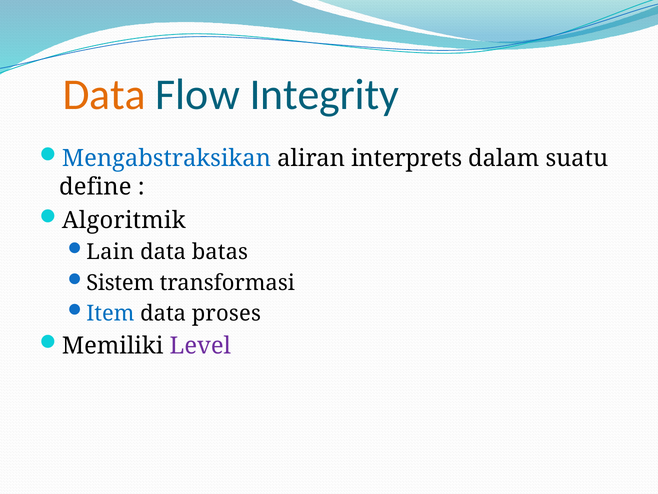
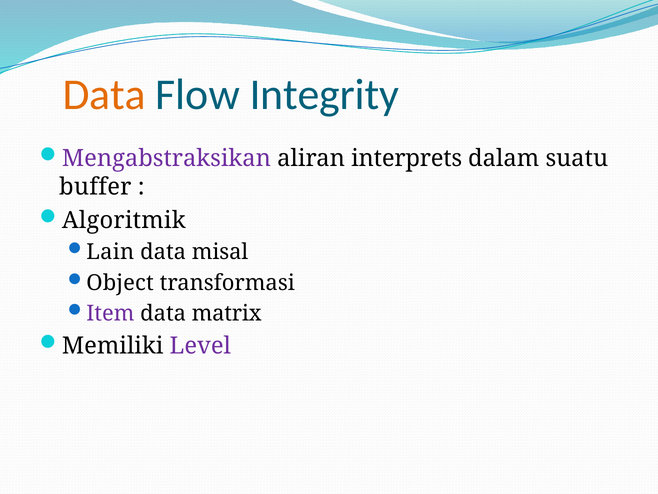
Mengabstraksikan colour: blue -> purple (166, 158)
define: define -> buffer (95, 187)
batas: batas -> misal (220, 252)
Sistem: Sistem -> Object (120, 283)
Item colour: blue -> purple (110, 313)
proses: proses -> matrix (227, 313)
